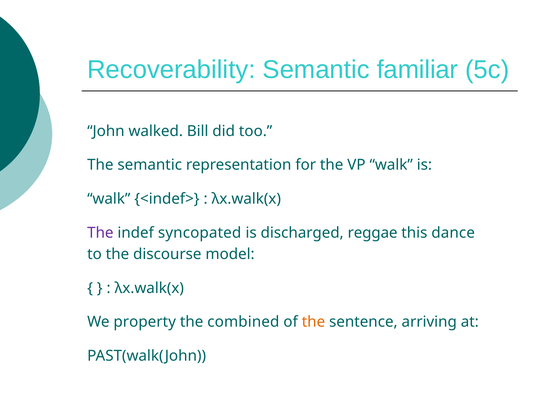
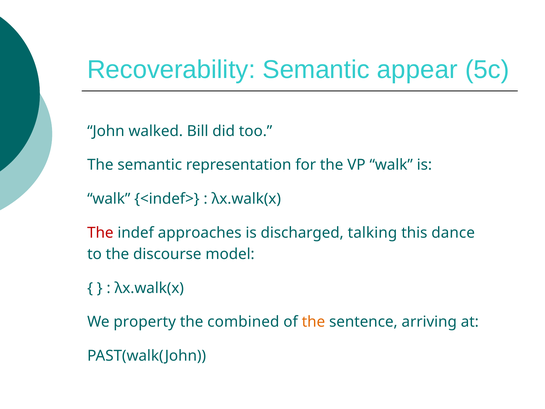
familiar: familiar -> appear (417, 70)
The colour: purple -> red (100, 233)
syncopated: syncopated -> approaches (200, 233)
reggae: reggae -> talking (372, 233)
